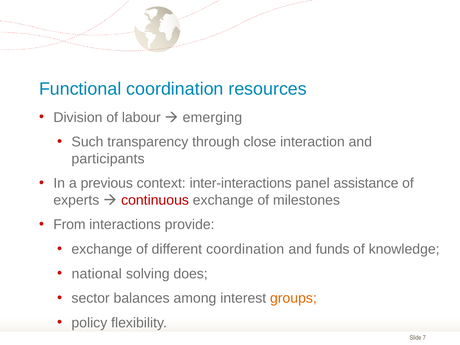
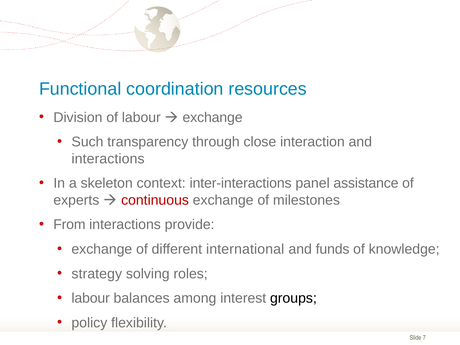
emerging: emerging -> exchange (213, 117)
participants: participants -> interactions (108, 159)
previous: previous -> skeleton (107, 183)
different coordination: coordination -> international (245, 249)
national: national -> strategy (97, 274)
does: does -> roles (191, 274)
sector: sector -> labour (91, 298)
groups colour: orange -> black (293, 298)
